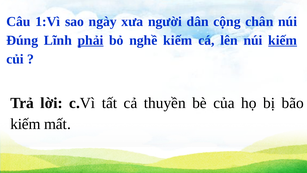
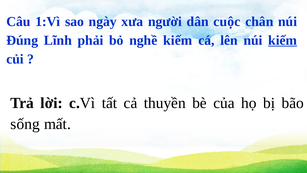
cộng: cộng -> cuộc (227, 22)
phải underline: present -> none (91, 40)
kiếm: kiếm -> sống (25, 124)
